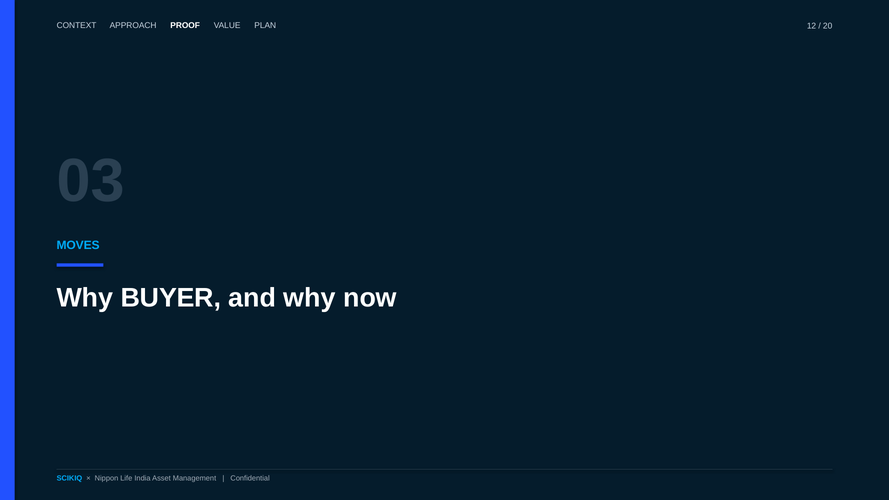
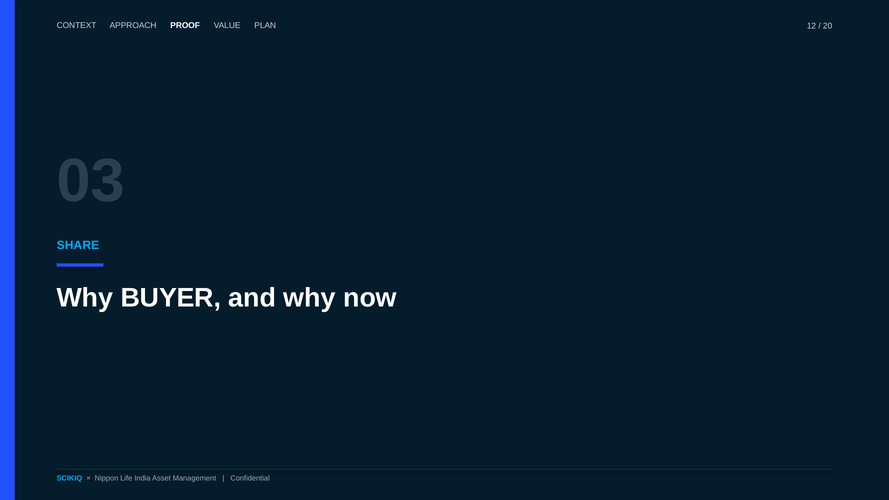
MOVES: MOVES -> SHARE (78, 245)
